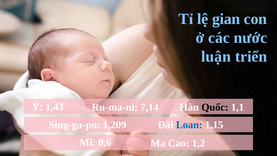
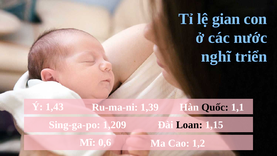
luận: luận -> nghĩ (216, 56)
7,14: 7,14 -> 1,39 (150, 107)
Loan colour: blue -> black (189, 125)
